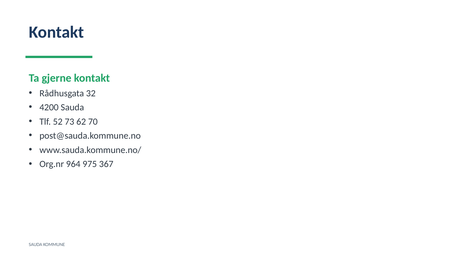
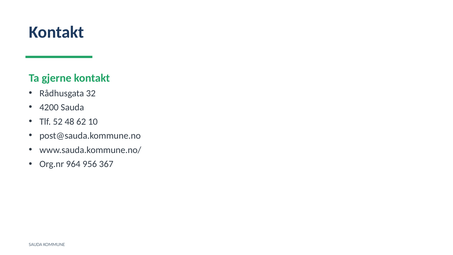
73: 73 -> 48 (69, 121)
70: 70 -> 10 (93, 121)
975: 975 -> 956 (90, 164)
